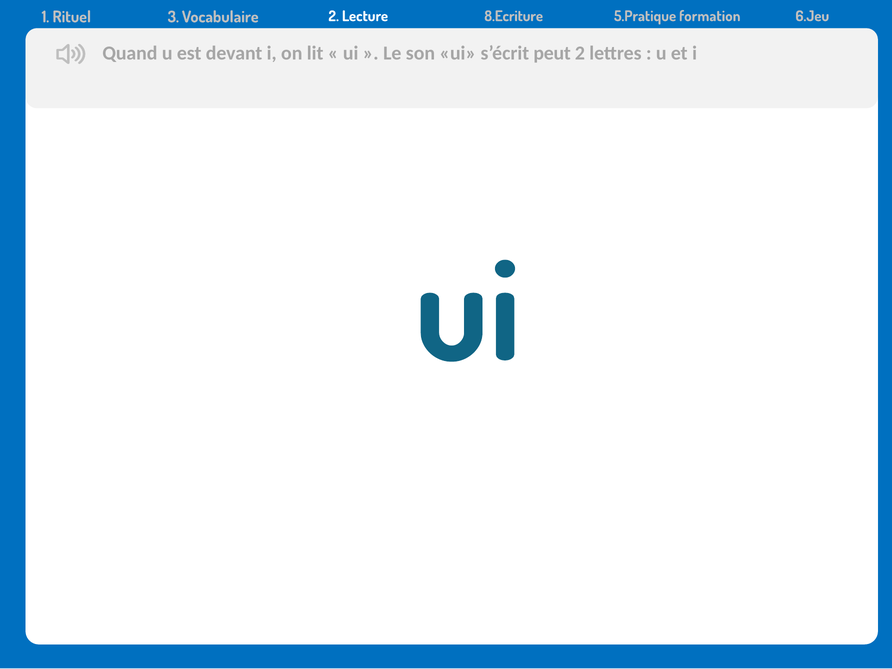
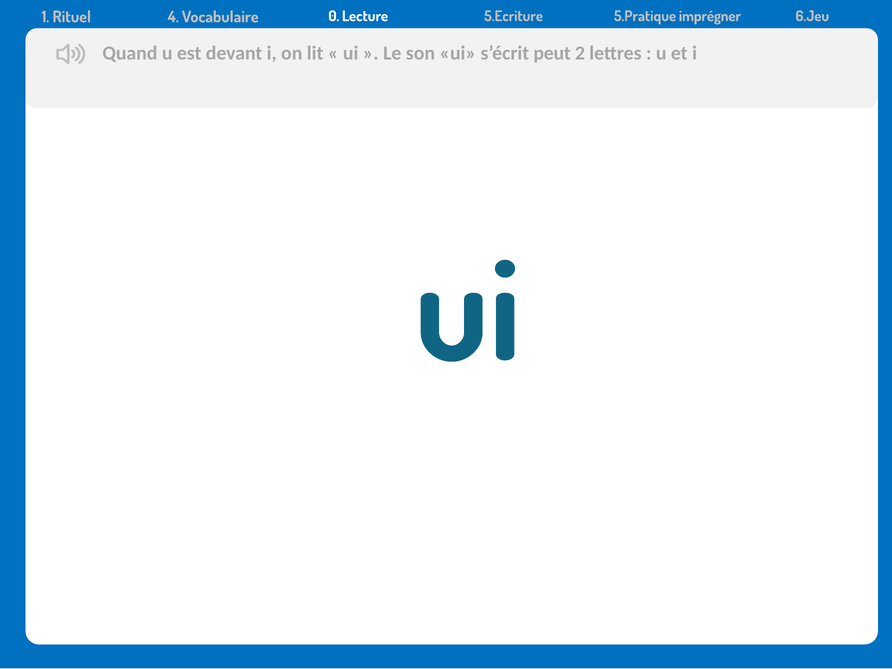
3: 3 -> 4 (173, 17)
Vocabulaire 2: 2 -> 0 (334, 16)
8.Ecriture: 8.Ecriture -> 5.Ecriture (514, 16)
formation: formation -> imprégner (710, 16)
